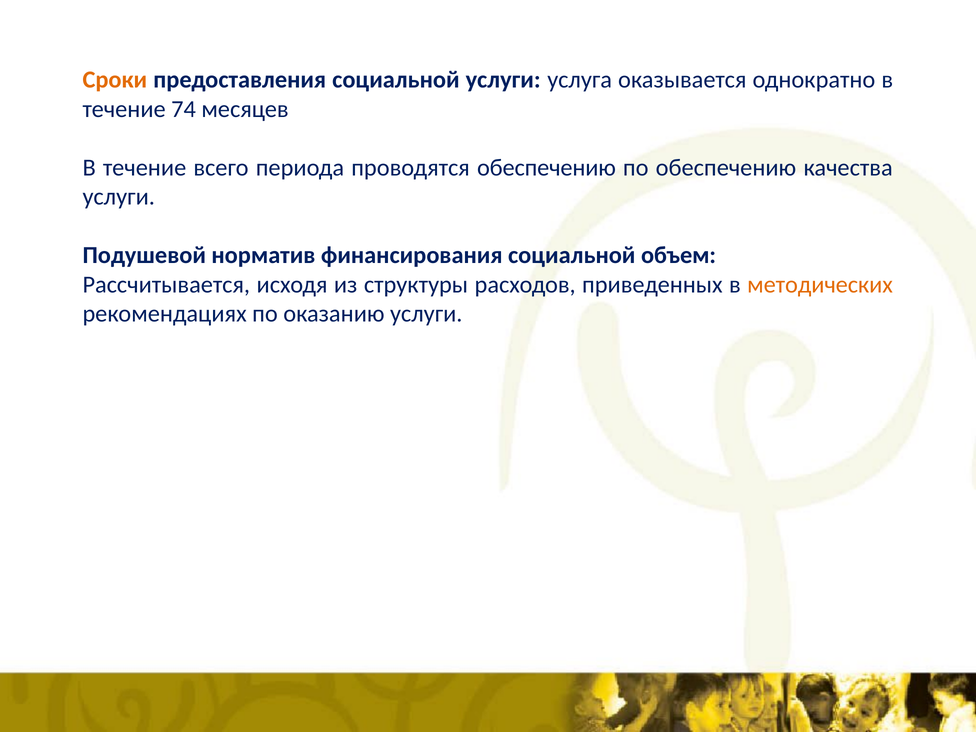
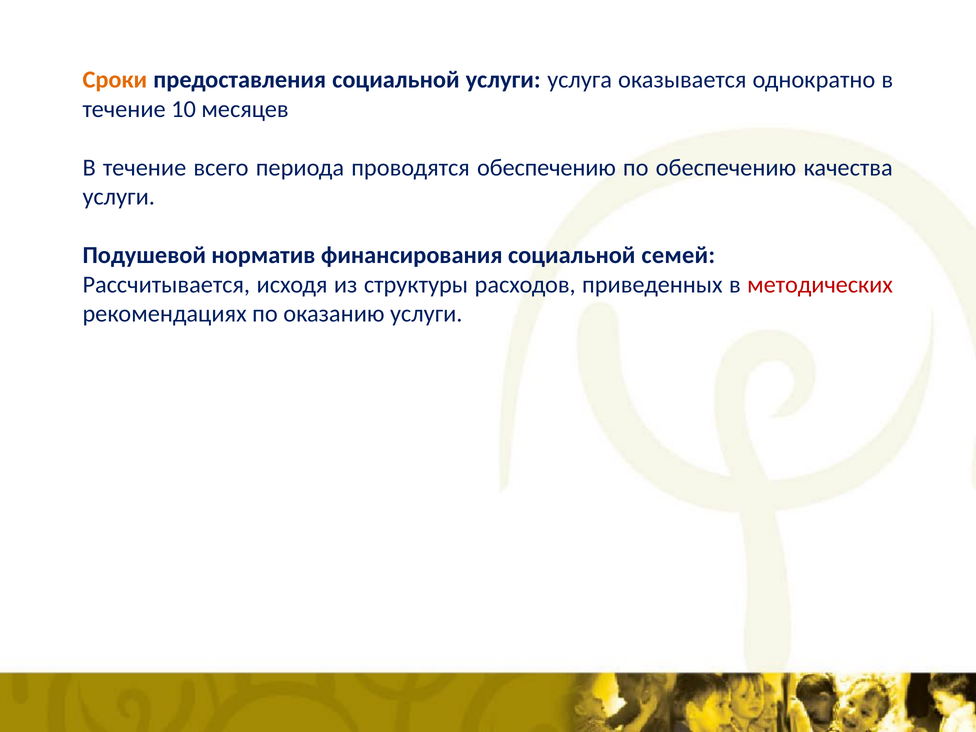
74: 74 -> 10 (184, 109)
объем: объем -> семей (678, 255)
методических colour: orange -> red (820, 285)
